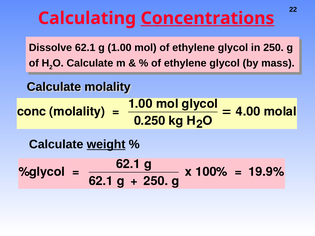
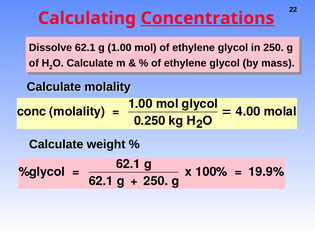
weight underline: present -> none (106, 144)
